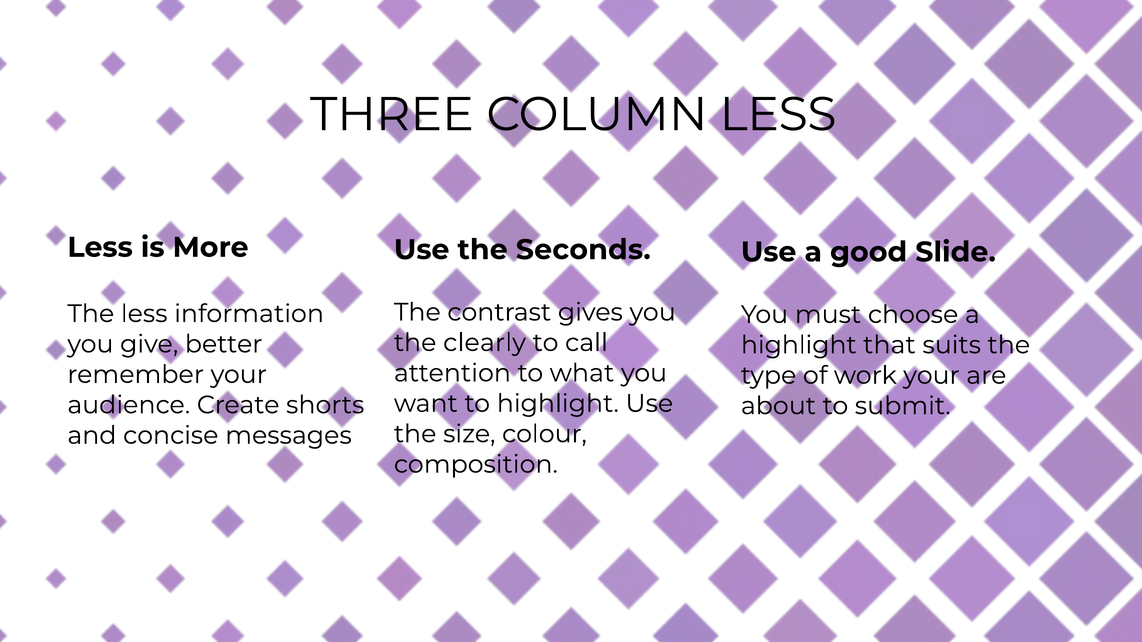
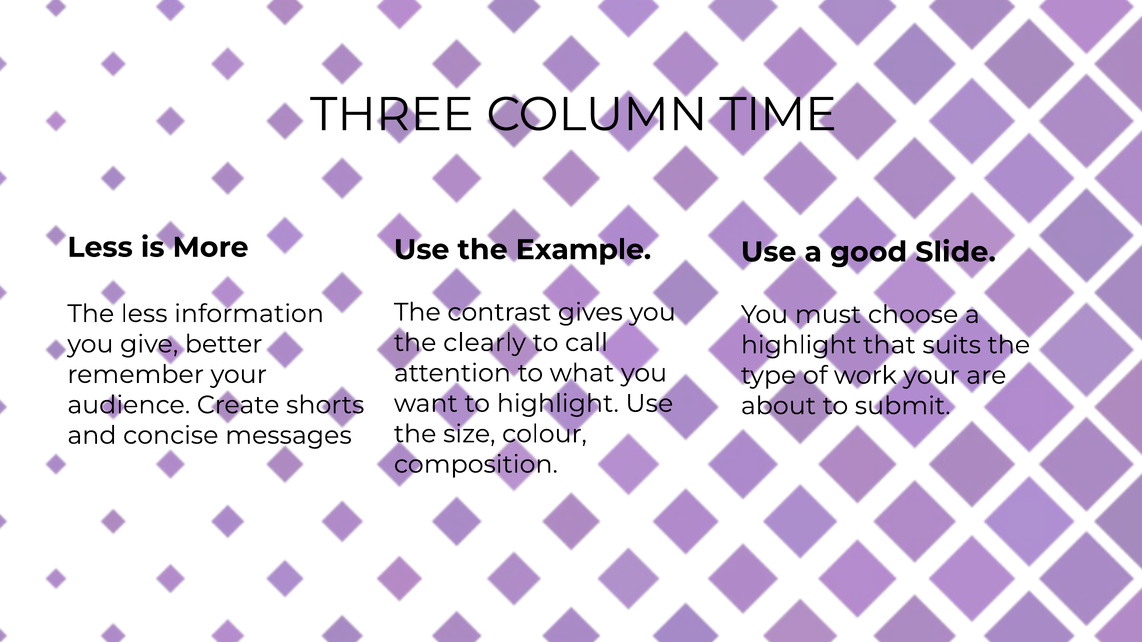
COLUMN LESS: LESS -> TIME (778, 115)
Seconds: Seconds -> Example (583, 250)
